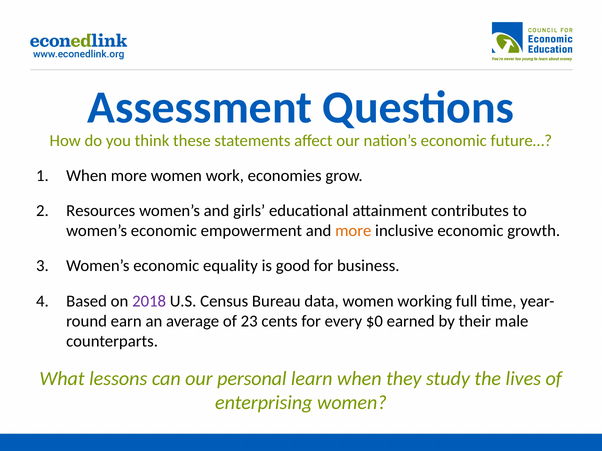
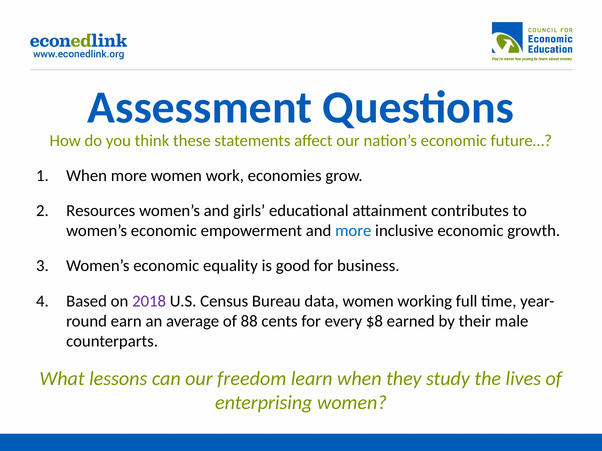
more colour: orange -> blue (353, 231)
23: 23 -> 88 (249, 321)
$0: $0 -> $8 (374, 321)
personal: personal -> freedom (252, 379)
